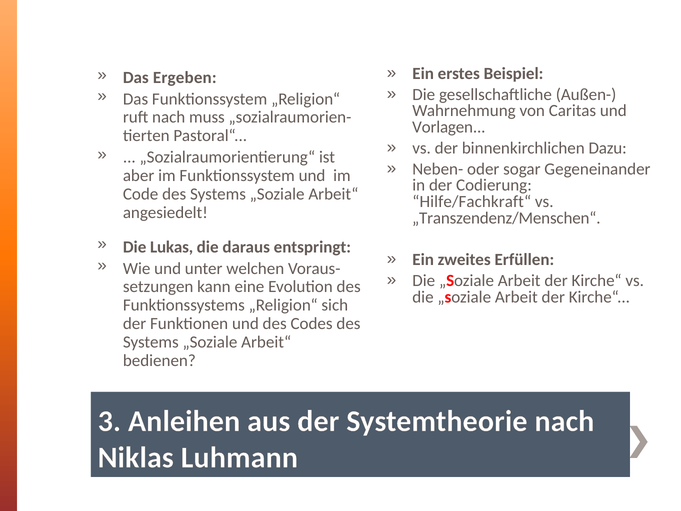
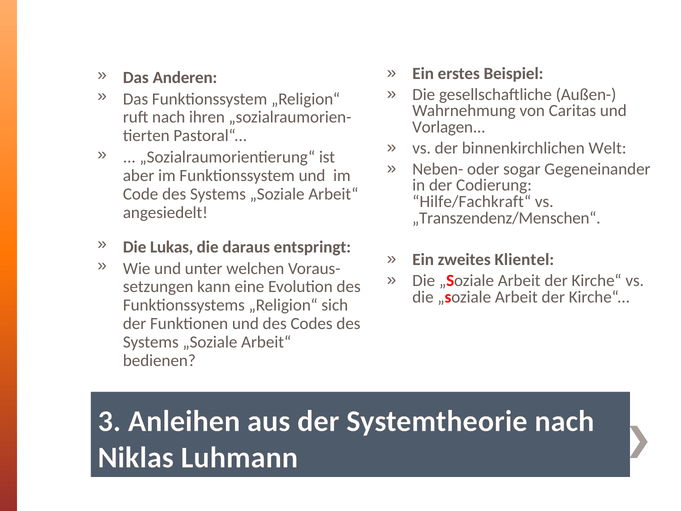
Ergeben: Ergeben -> Anderen (185, 77)
muss: muss -> ihren (207, 117)
Dazu: Dazu -> Welt (607, 148)
Erfüllen: Erfüllen -> Klientel (524, 260)
